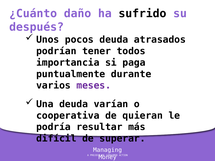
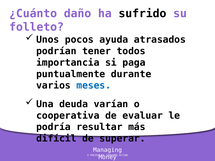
después: después -> folleto (37, 27)
pocos deuda: deuda -> ayuda (114, 40)
meses colour: purple -> blue (94, 86)
quieran: quieran -> evaluar (143, 116)
